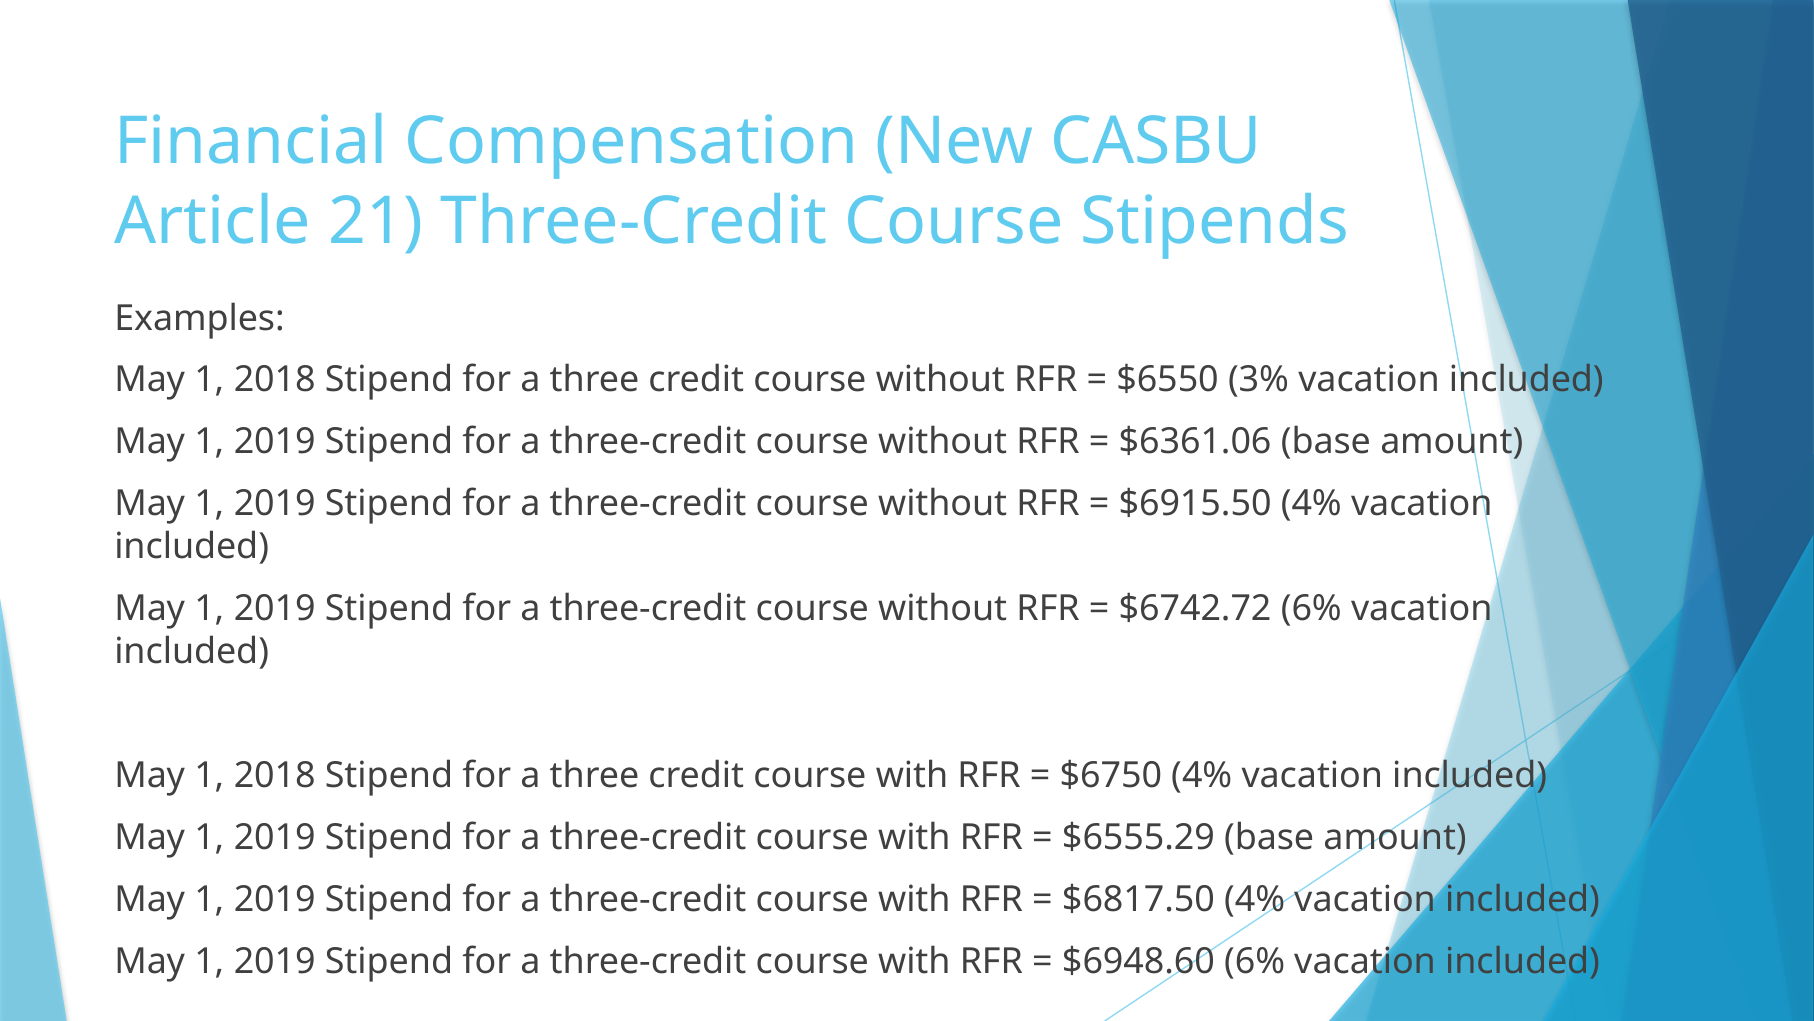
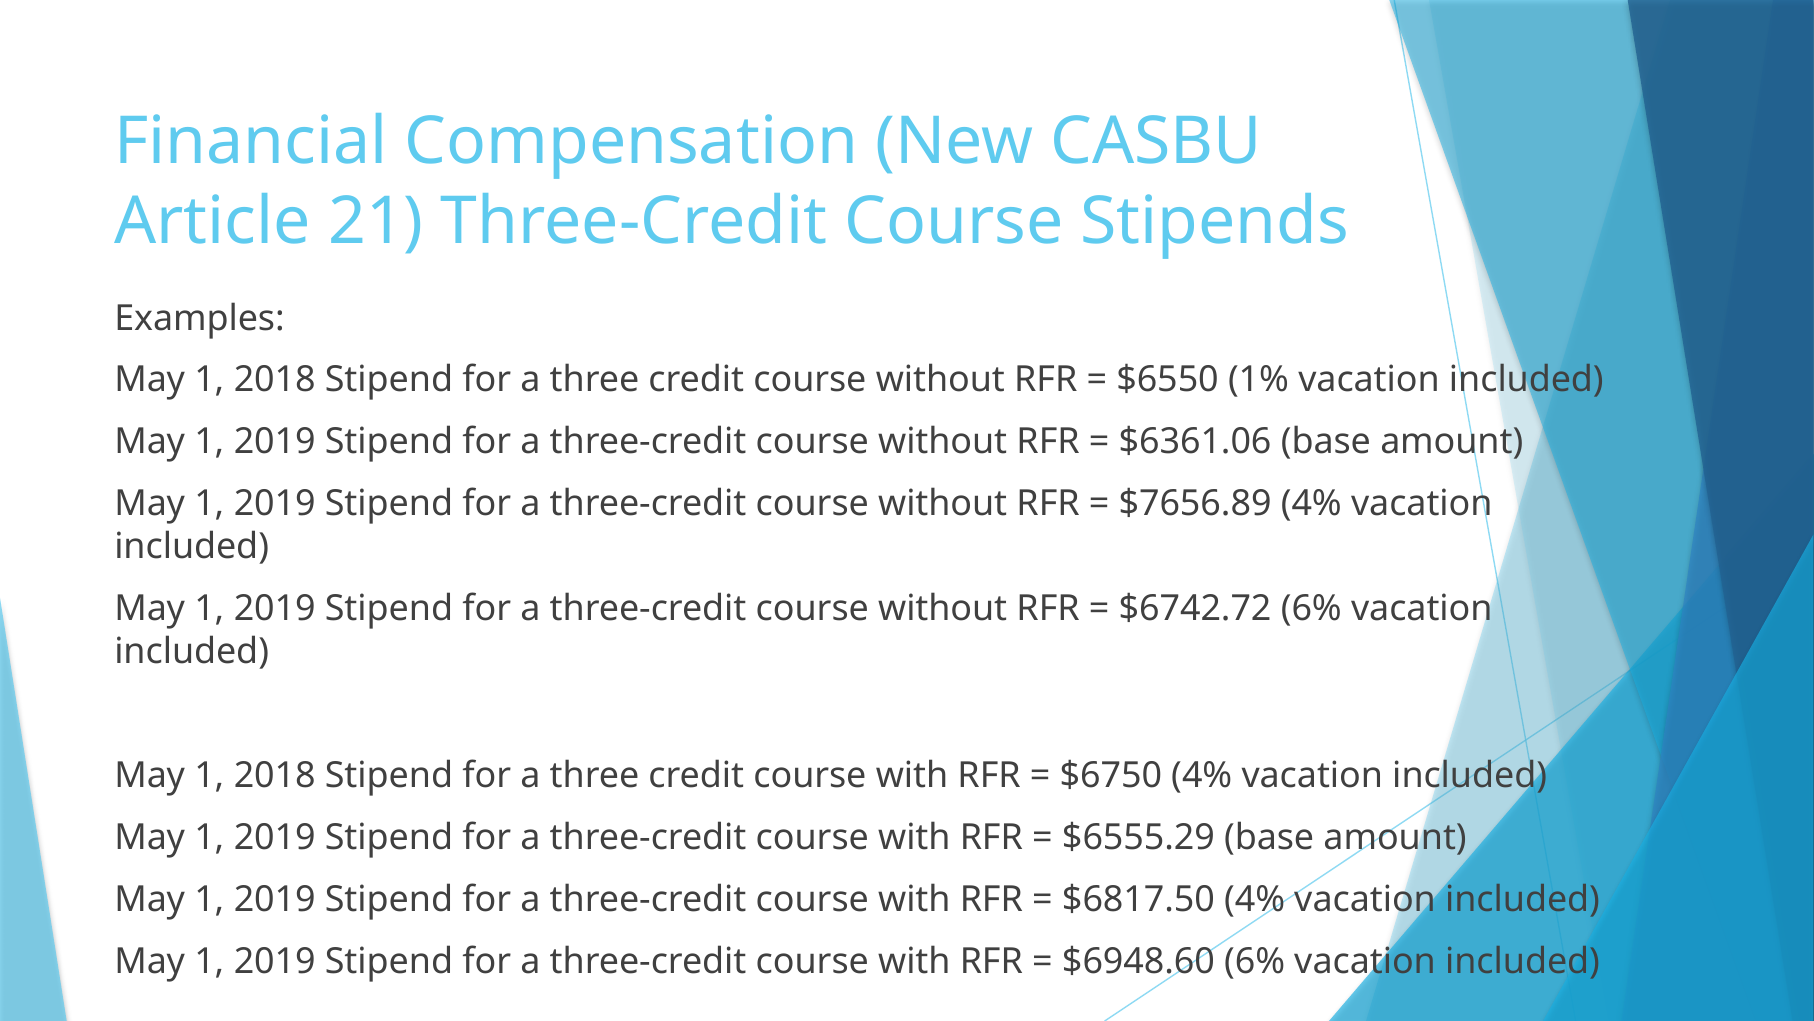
3%: 3% -> 1% (1258, 380)
$6915.50: $6915.50 -> $7656.89 (1195, 504)
